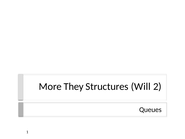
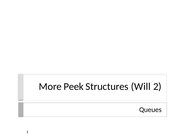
They: They -> Peek (74, 86)
